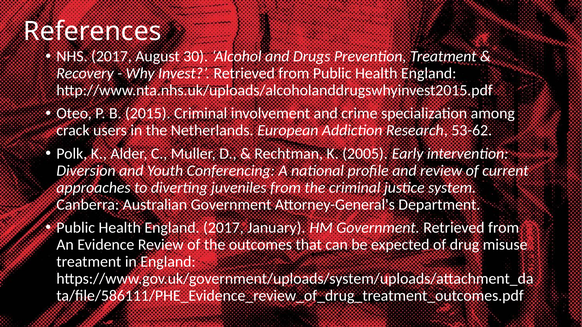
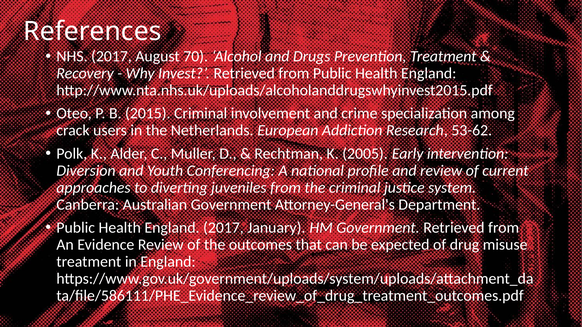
30: 30 -> 70 (196, 56)
